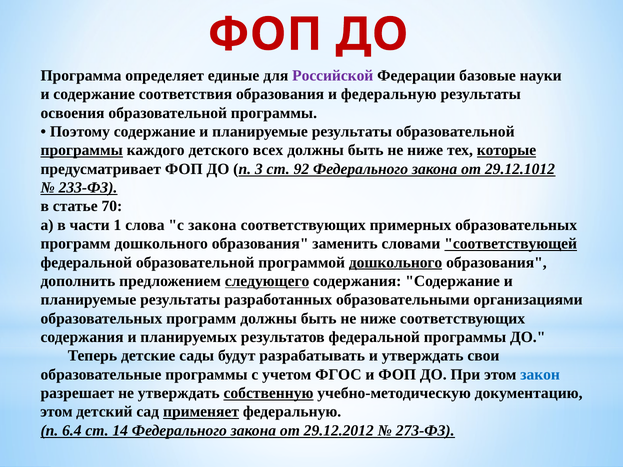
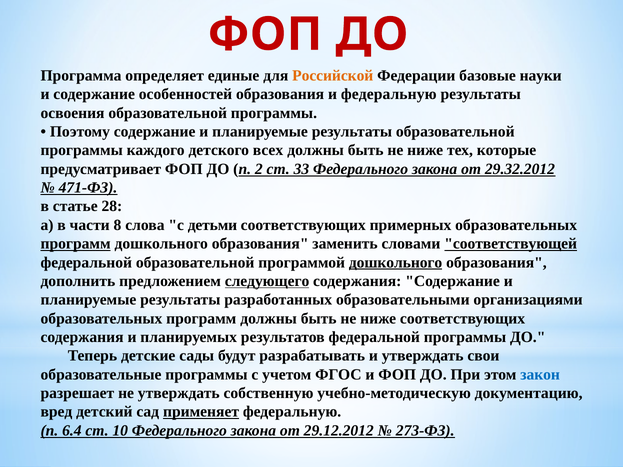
Российской colour: purple -> orange (333, 76)
соответствия: соответствия -> особенностей (186, 94)
программы underline: present -> none (82, 150)
которые underline: present -> none (506, 150)
3: 3 -> 2 (259, 169)
92: 92 -> 33 (301, 169)
29.12.1012: 29.12.1012 -> 29.32.2012 (520, 169)
233-ФЗ: 233-ФЗ -> 471-ФЗ (88, 188)
70: 70 -> 28 (112, 206)
1: 1 -> 8 (117, 225)
с закона: закона -> детьми (212, 225)
программ underline: none -> present (76, 244)
собственную underline: present -> none (269, 393)
этом: этом -> вред (56, 412)
14: 14 -> 10 (120, 431)
